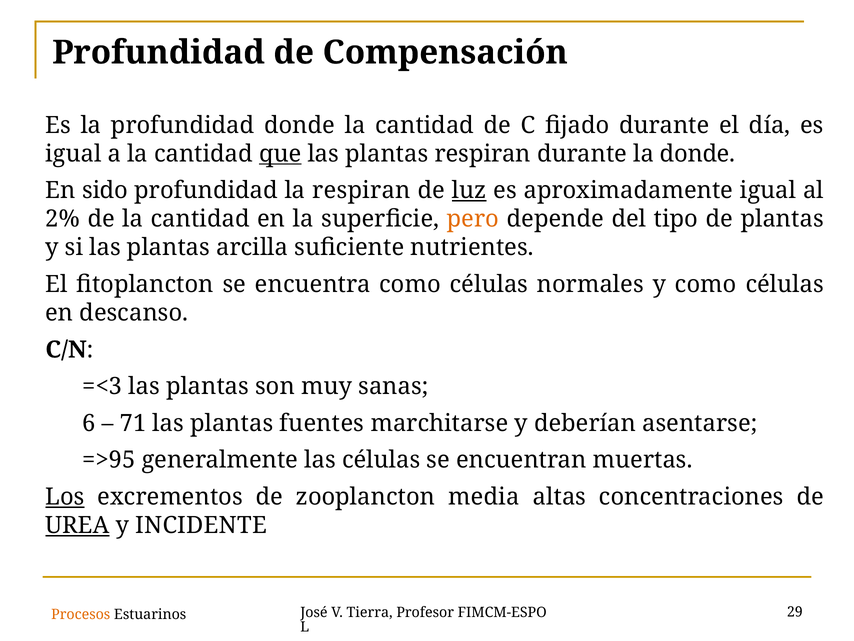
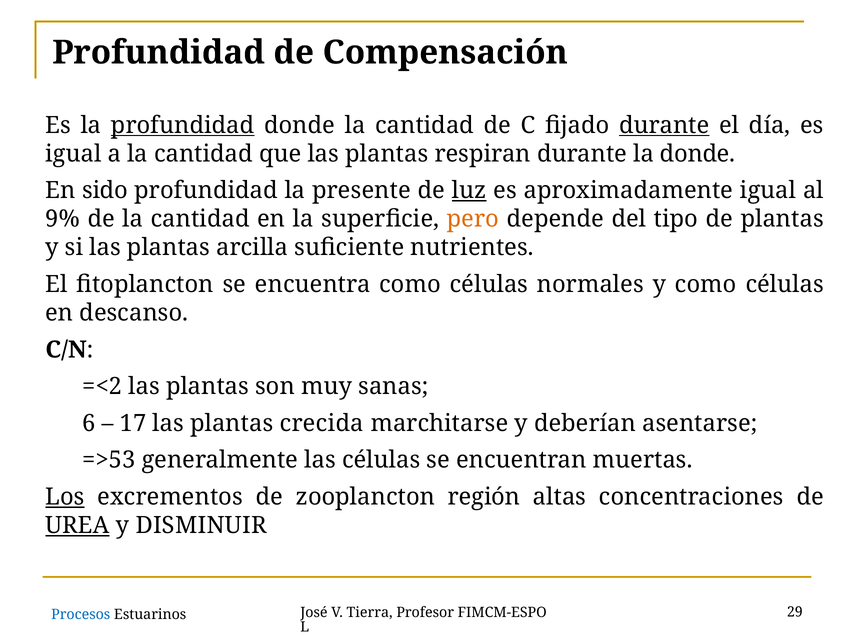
profundidad underline: none -> present (183, 125)
durante underline: none -> present (664, 125)
que underline: present -> none (280, 154)
la respiran: respiran -> presente (361, 190)
2%: 2% -> 9% (63, 219)
=<3: =<3 -> =<2 (102, 386)
71: 71 -> 17 (133, 423)
fuentes: fuentes -> crecida (322, 423)
=>95: =>95 -> =>53 (109, 460)
media: media -> región (484, 497)
INCIDENTE: INCIDENTE -> DISMINUIR (201, 525)
Procesos colour: orange -> blue (81, 614)
